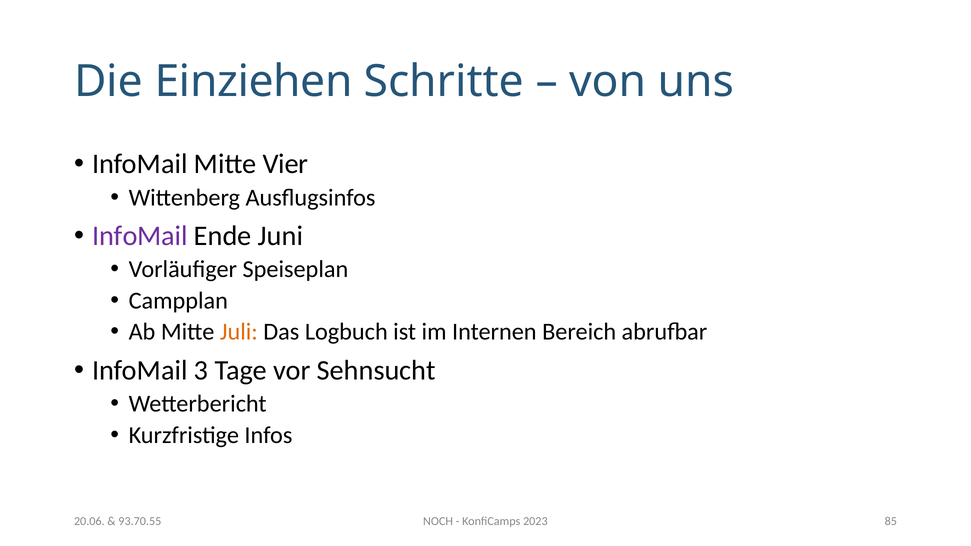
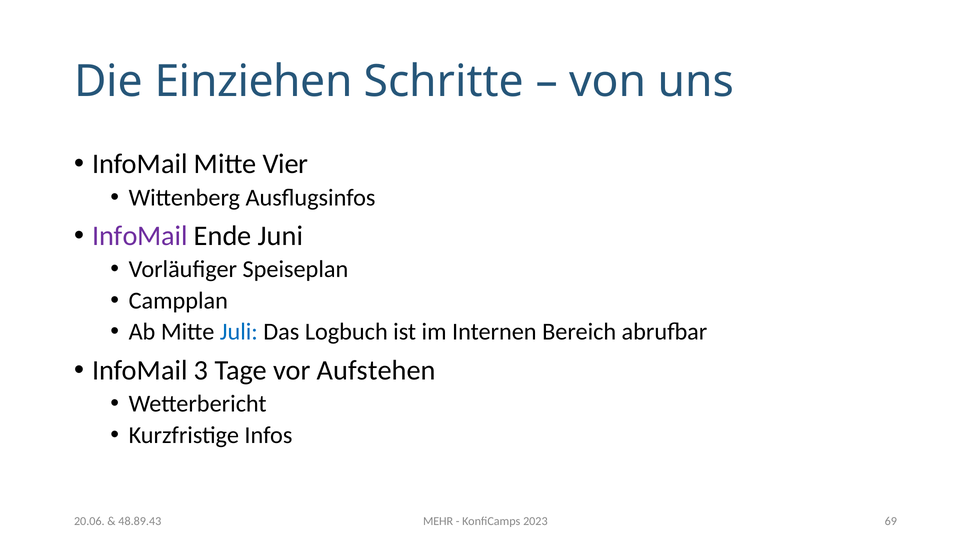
Juli colour: orange -> blue (239, 332)
Sehnsucht: Sehnsucht -> Aufstehen (376, 370)
NOCH: NOCH -> MEHR (438, 521)
85: 85 -> 69 (891, 521)
93.70.55: 93.70.55 -> 48.89.43 (140, 522)
